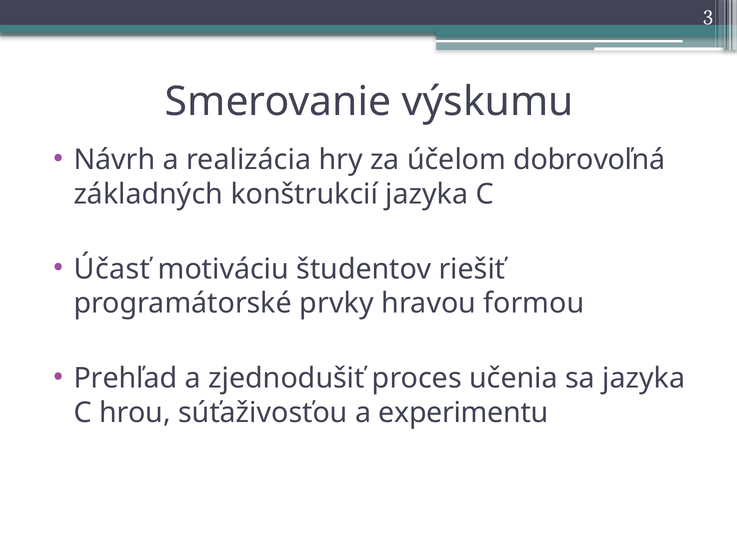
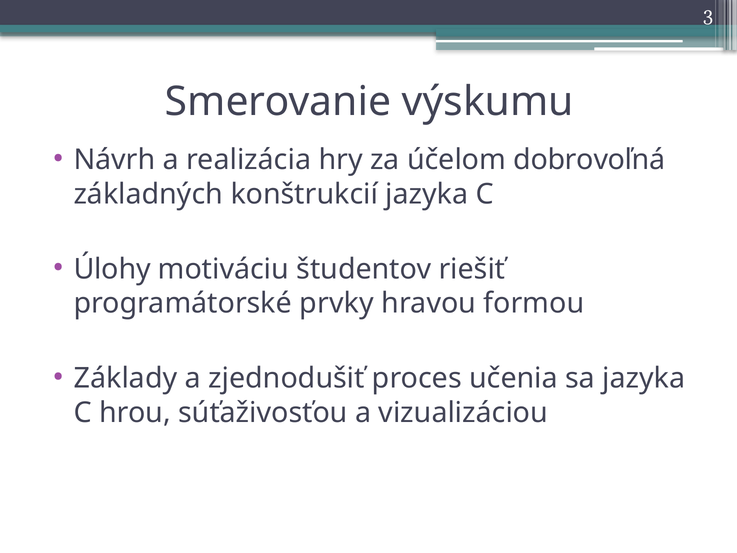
Účasť: Účasť -> Úlohy (112, 269)
Prehľad: Prehľad -> Základy (125, 378)
experimentu: experimentu -> vizualizáciou (463, 412)
